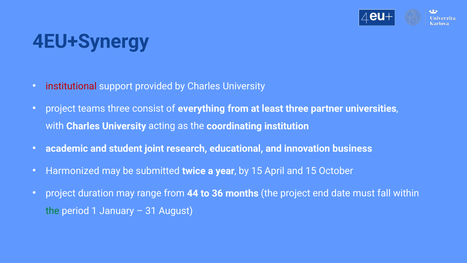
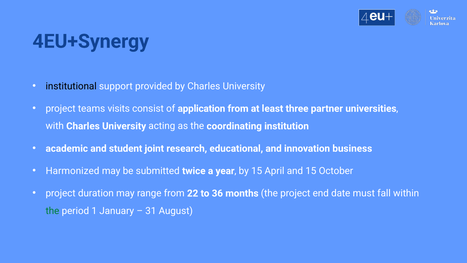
institutional colour: red -> black (71, 86)
teams three: three -> visits (119, 108)
everything: everything -> application (201, 108)
44: 44 -> 22 (193, 193)
